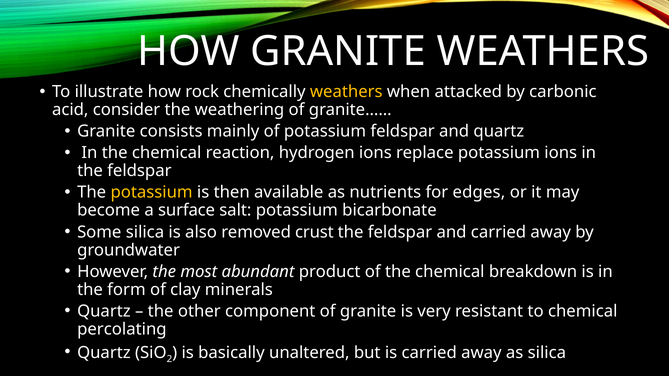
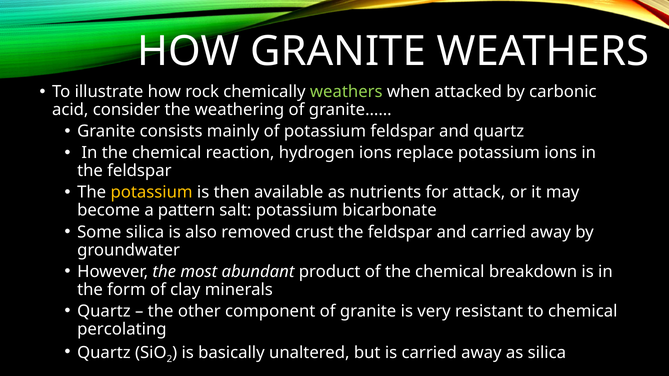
weathers colour: yellow -> light green (346, 92)
edges: edges -> attack (479, 193)
surface: surface -> pattern (187, 211)
